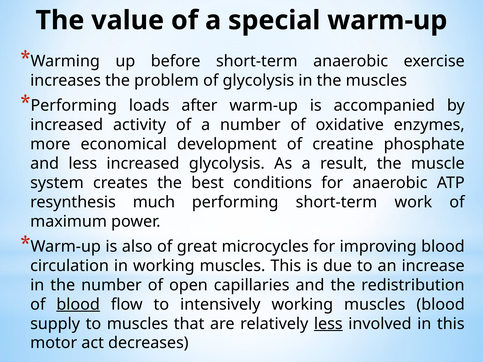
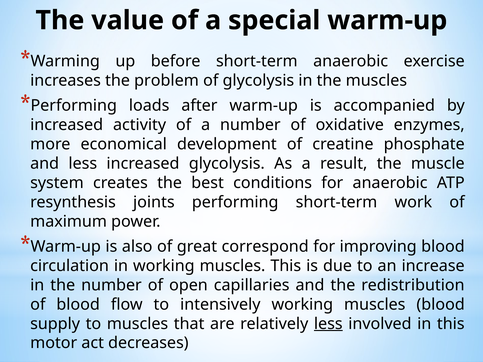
much: much -> joints (154, 202)
microcycles: microcycles -> correspond (265, 247)
blood underline: present -> none (78, 305)
